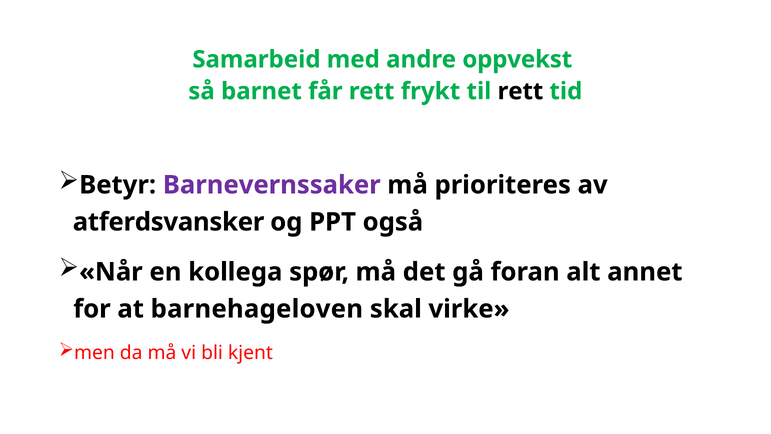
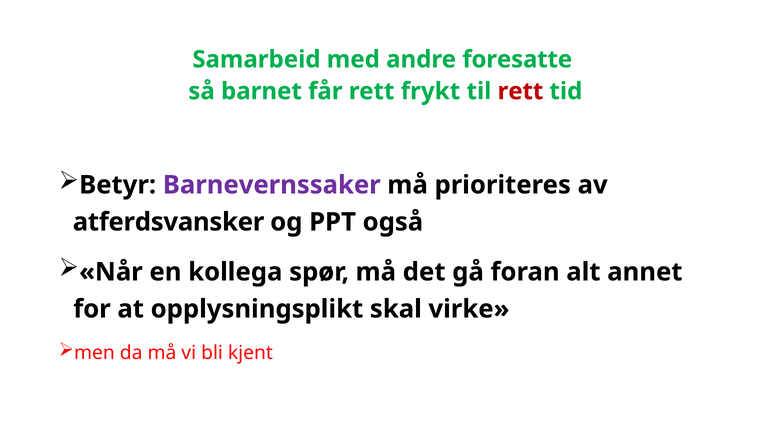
oppvekst: oppvekst -> foresatte (517, 59)
rett colour: black -> red (520, 91)
barnehageloven: barnehageloven -> opplysningsplikt (257, 309)
